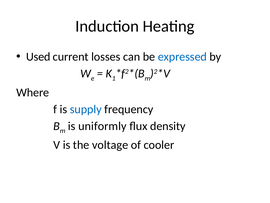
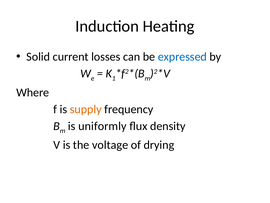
Used: Used -> Solid (38, 57)
supply colour: blue -> orange (86, 109)
cooler: cooler -> drying (159, 145)
